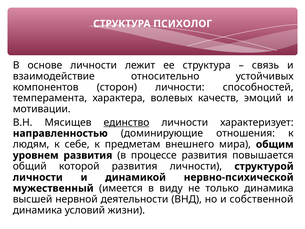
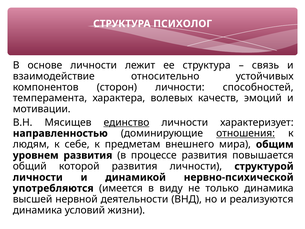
отношения underline: none -> present (246, 133)
мужественный: мужественный -> употребляются (53, 188)
собственной: собственной -> реализуются (262, 199)
